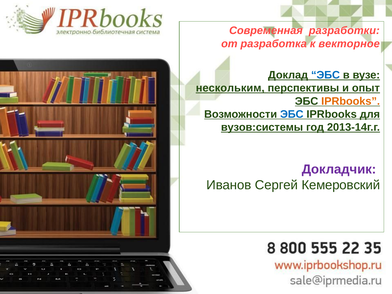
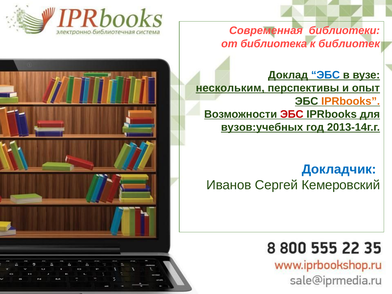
разработки: разработки -> библиотеки (344, 31)
разработка: разработка -> библиотека (274, 44)
векторное: векторное -> библиотек (349, 44)
ЭБС colour: blue -> red (292, 114)
вузов:системы: вузов:системы -> вузов:учебных (262, 127)
Докладчик colour: purple -> blue (339, 169)
